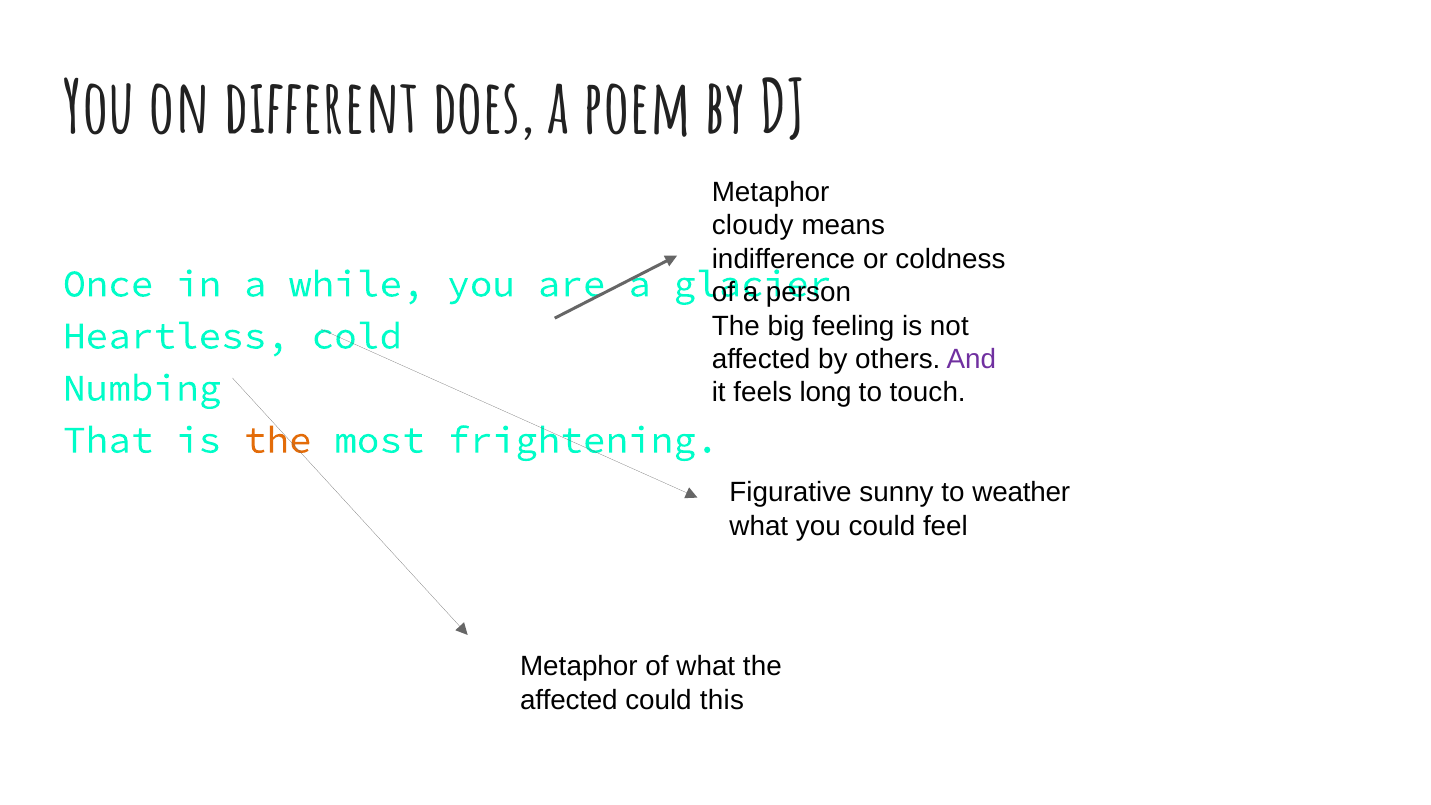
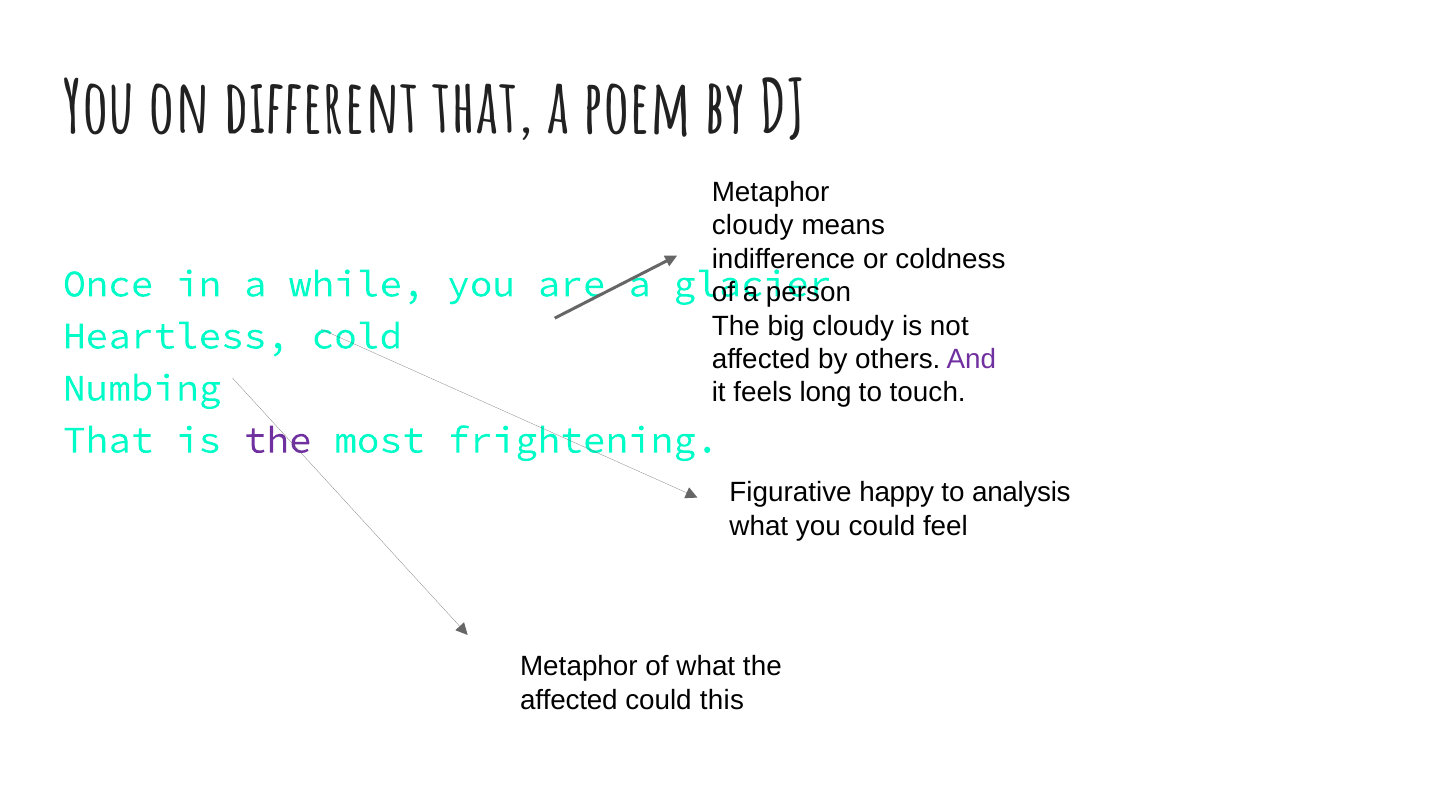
different does: does -> that (483, 109)
big feeling: feeling -> cloudy (853, 326)
the colour: orange -> purple (278, 440)
sunny: sunny -> happy (897, 492)
weather: weather -> analysis (1021, 492)
